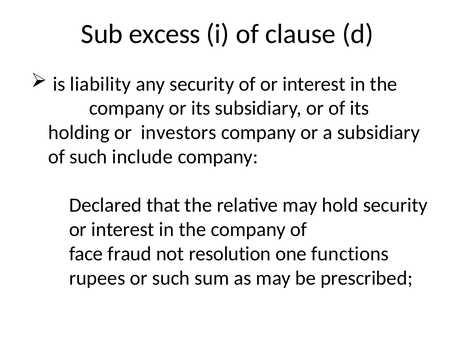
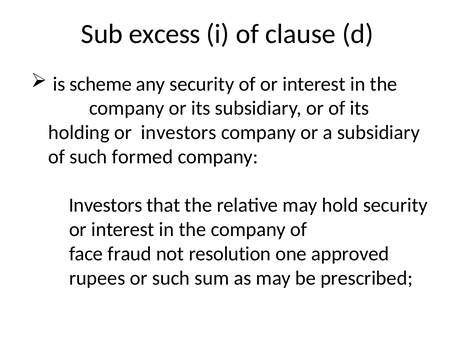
liability: liability -> scheme (101, 84)
include: include -> formed (142, 157)
Declared: Declared -> Investors (106, 205)
functions: functions -> approved (350, 254)
